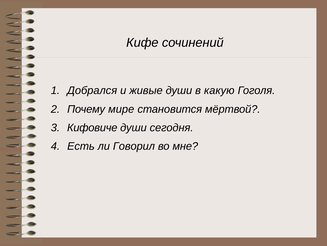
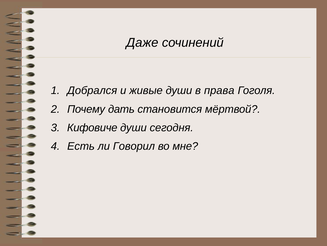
Кифе: Кифе -> Даже (142, 43)
какую: какую -> права (219, 90)
мире: мире -> дать (121, 109)
